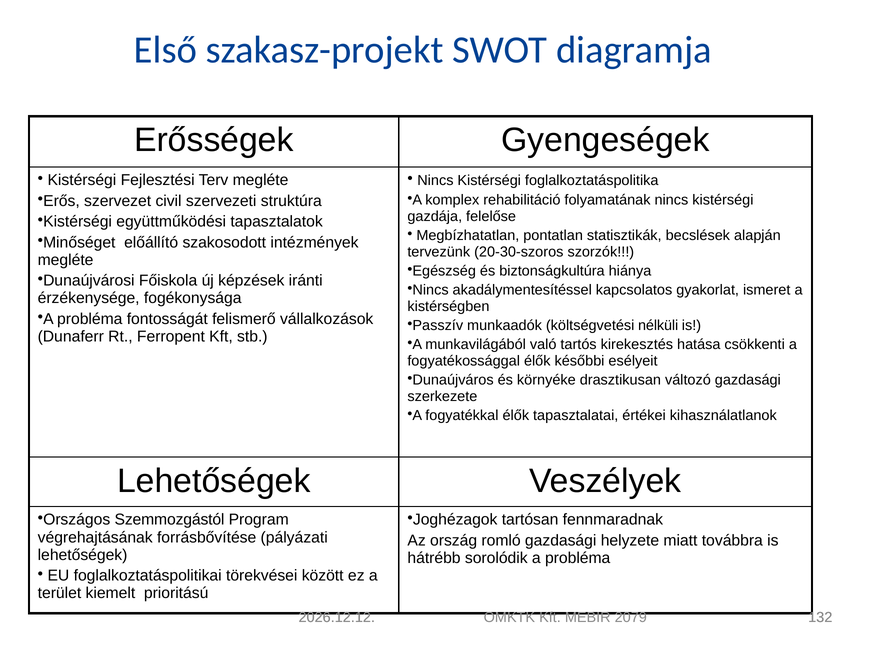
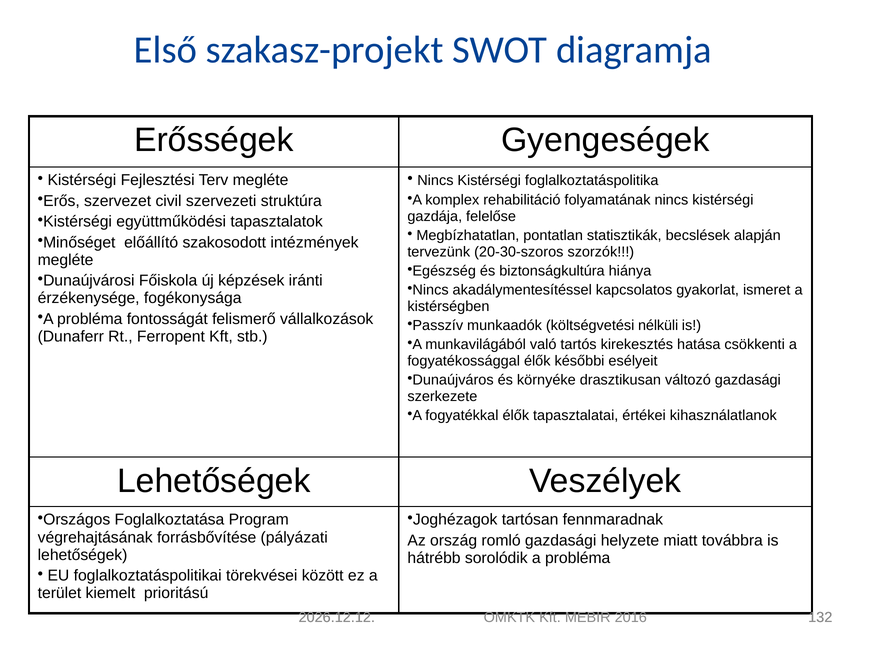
Szemmozgástól: Szemmozgástól -> Foglalkoztatása (169, 519)
2079: 2079 -> 2016 (631, 617)
